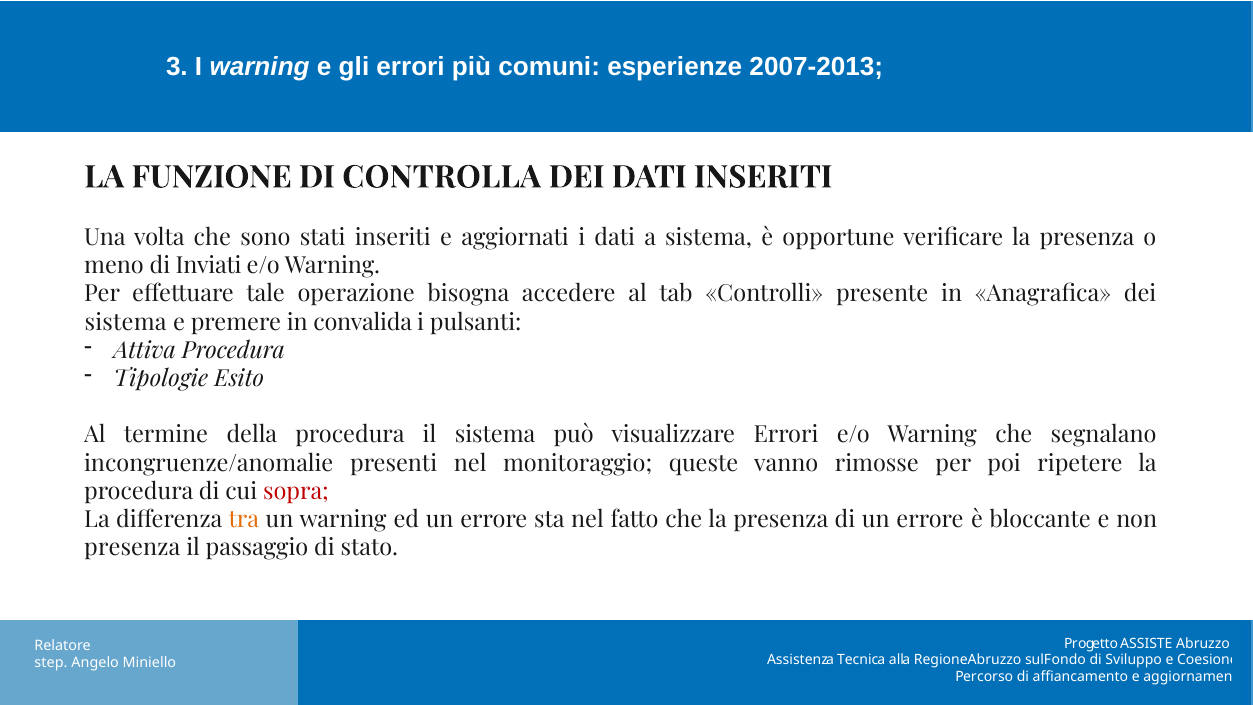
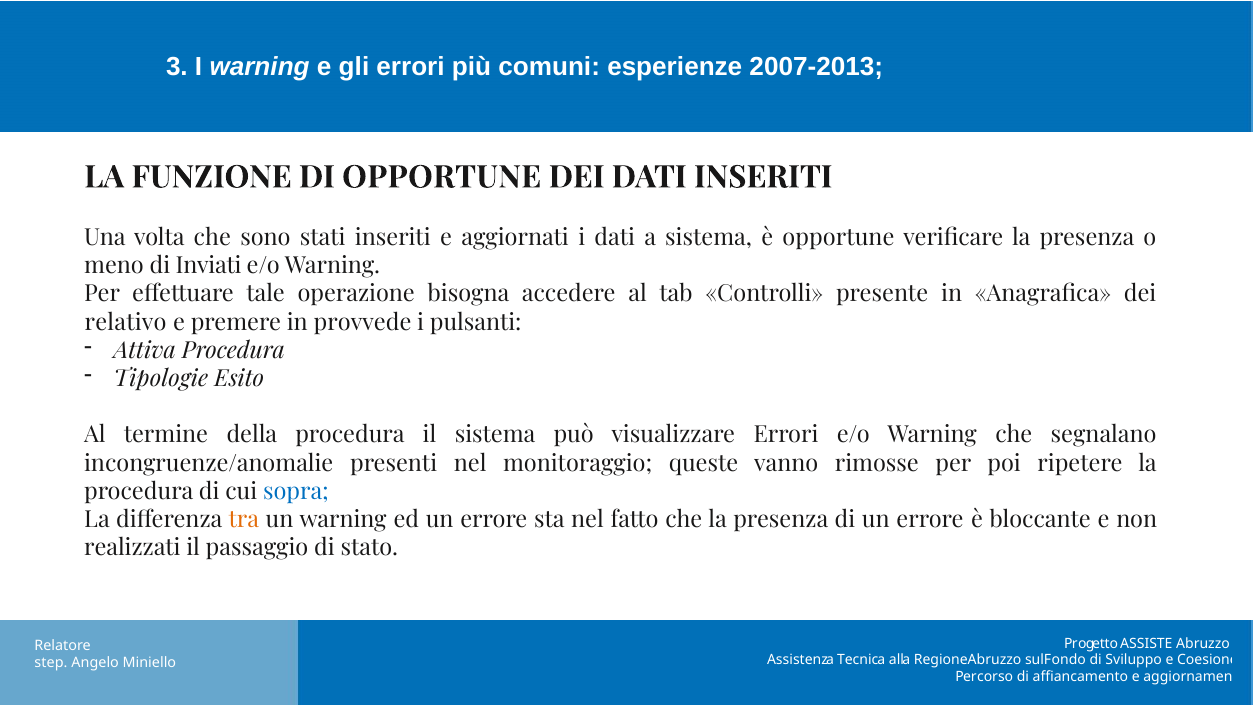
DI CONTROLLA: CONTROLLA -> OPPORTUNE (442, 177)
sistema: sistema -> relativo (126, 322)
convalida: convalida -> provvede (363, 322)
sopra colour: red -> blue (296, 491)
presenza: presenza -> realizzati (132, 548)
